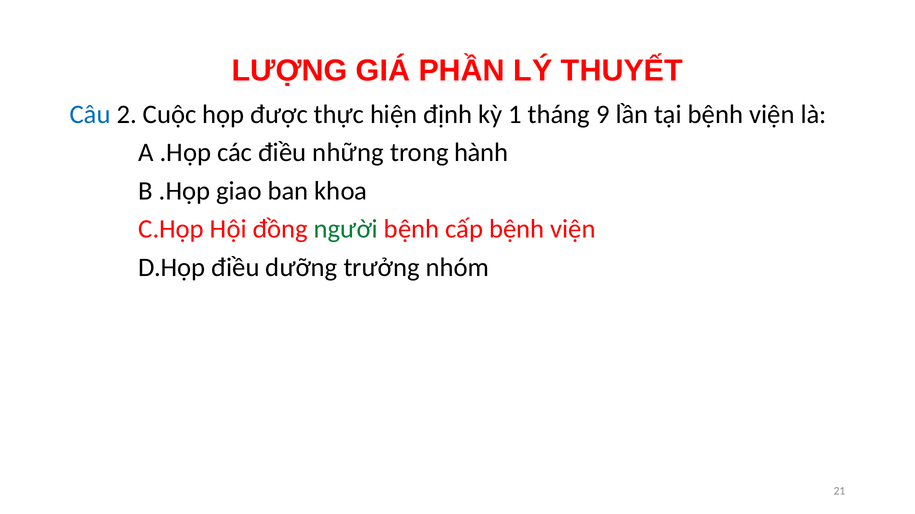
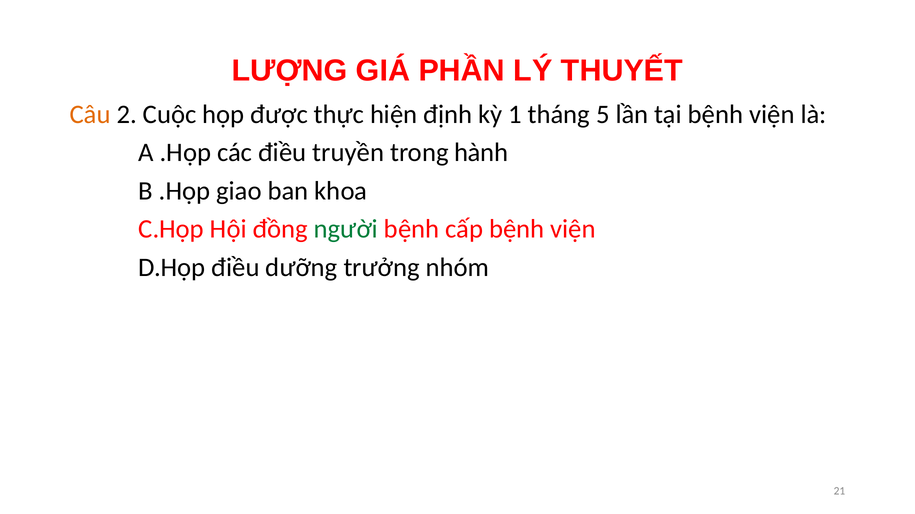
Câu colour: blue -> orange (90, 114)
9: 9 -> 5 (603, 114)
những: những -> truyền (348, 153)
